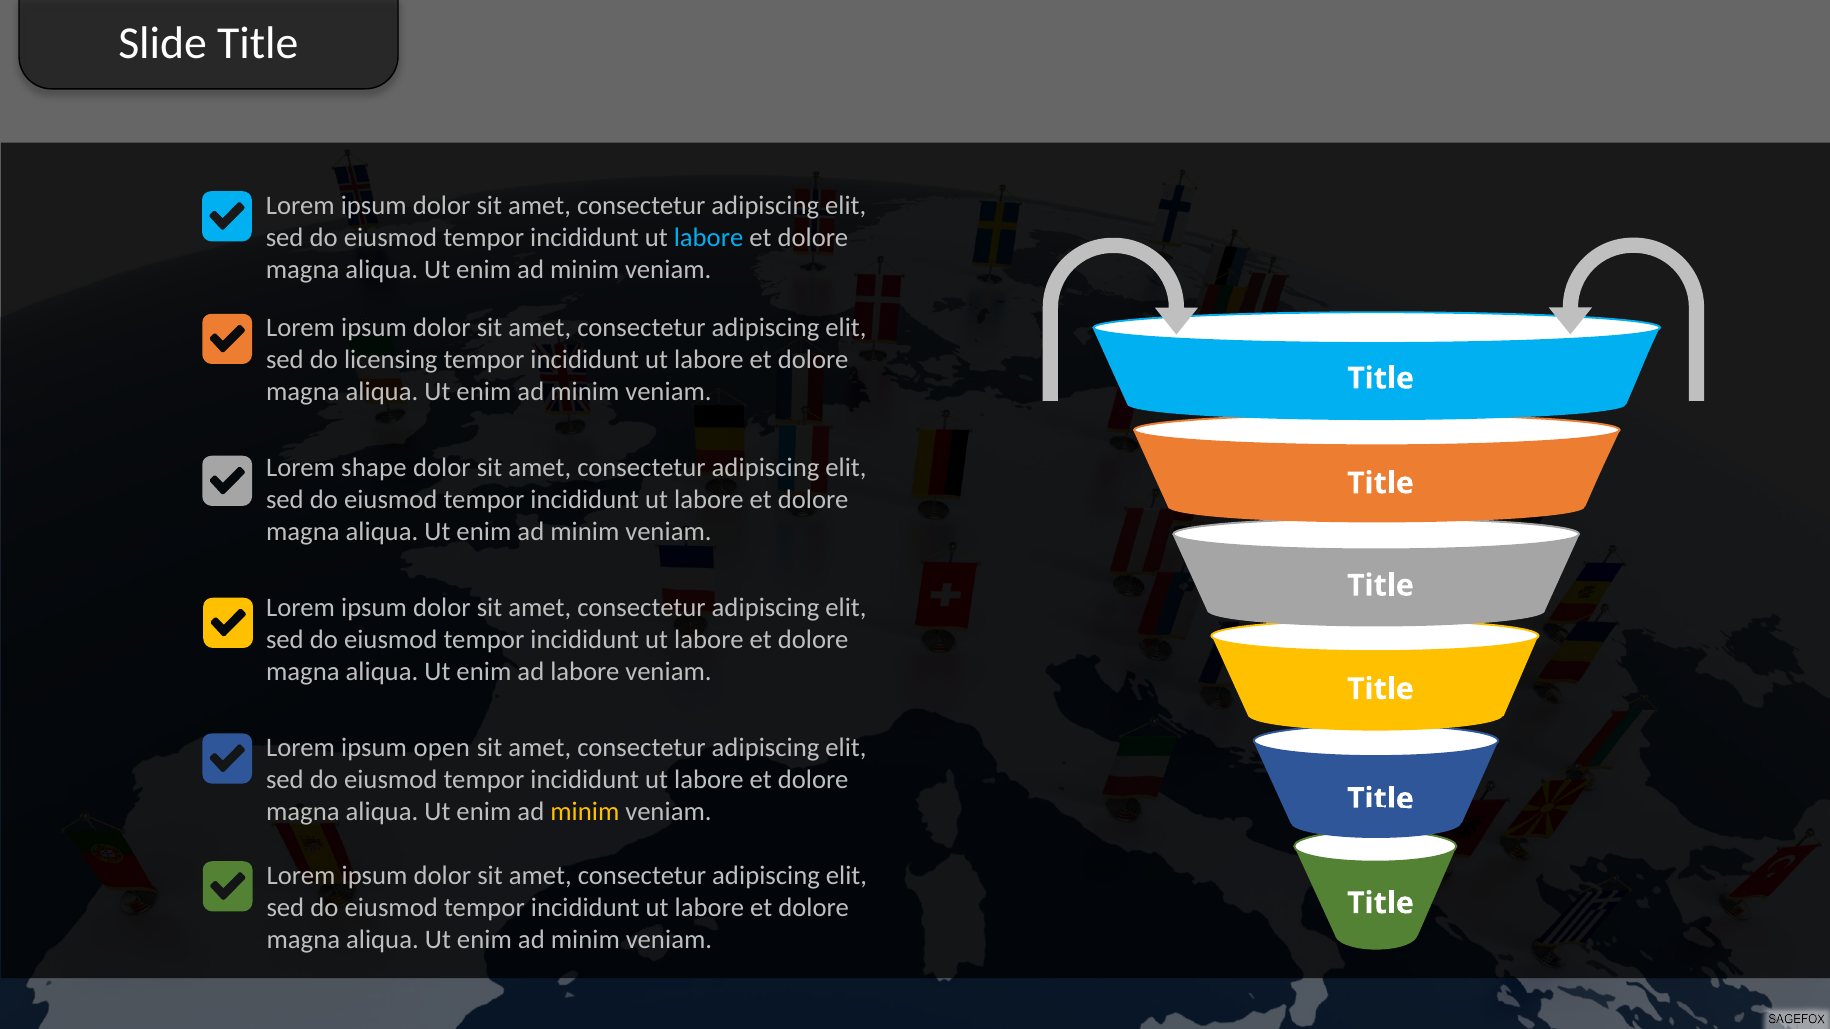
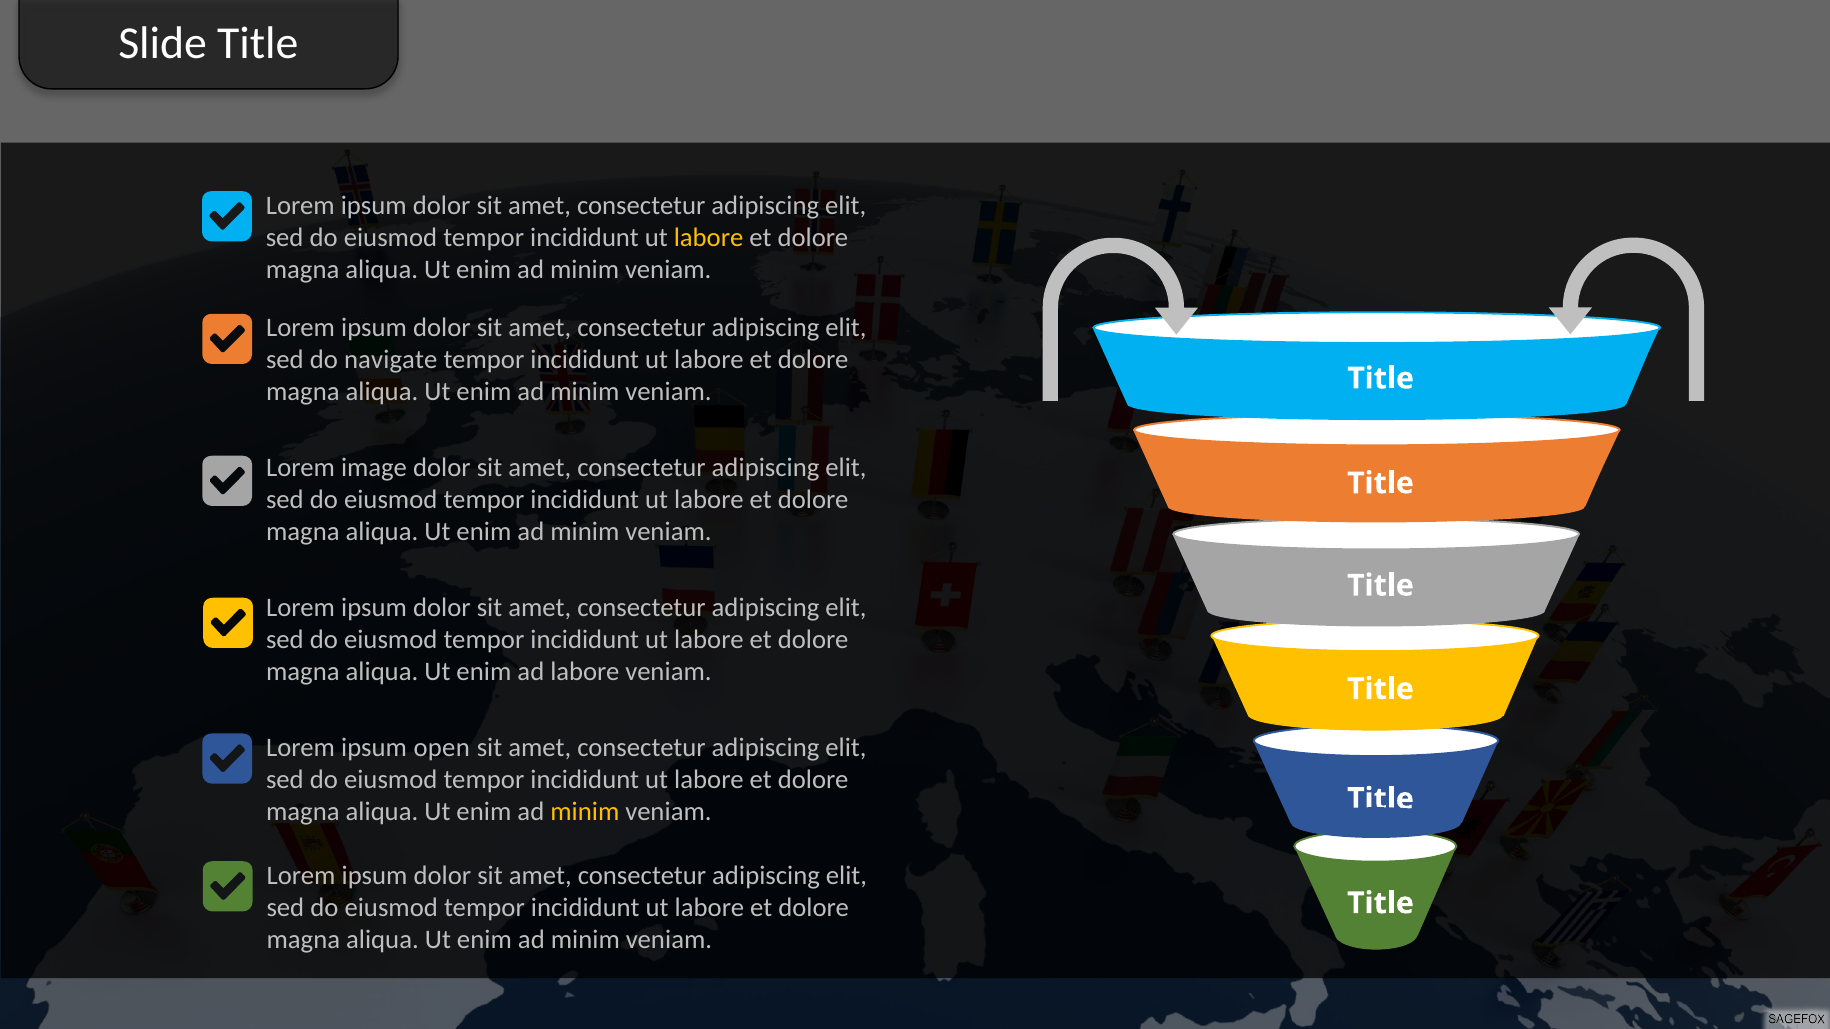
labore colour: light blue -> yellow (709, 237)
licensing: licensing -> navigate (391, 360)
shape: shape -> image (374, 468)
